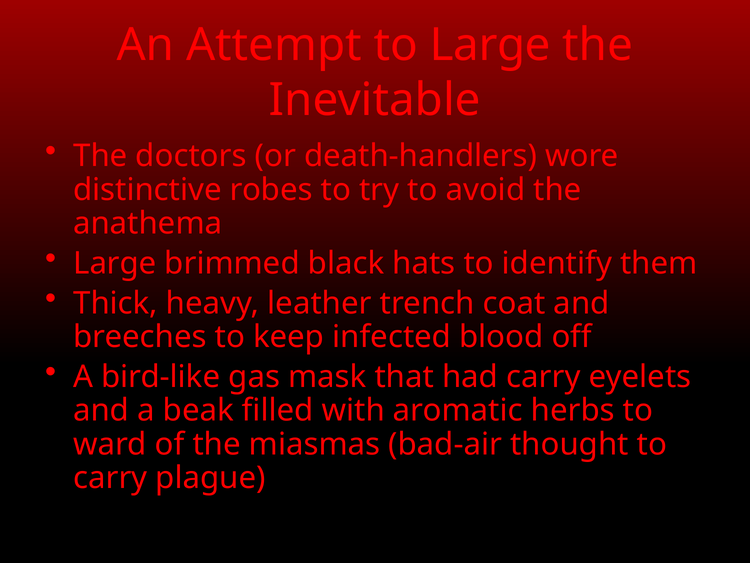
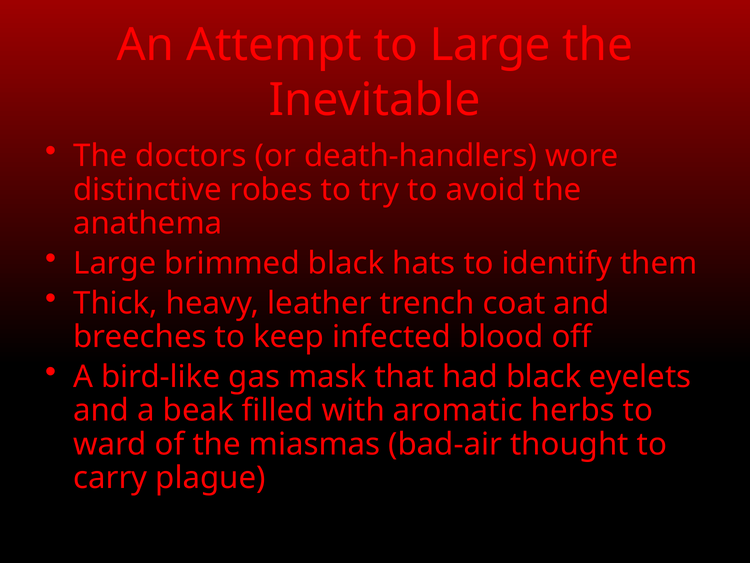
had carry: carry -> black (544, 376)
